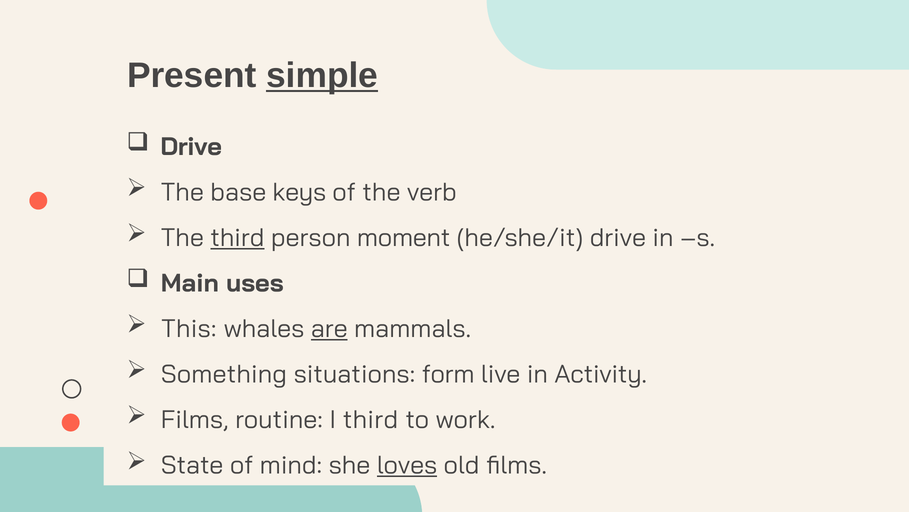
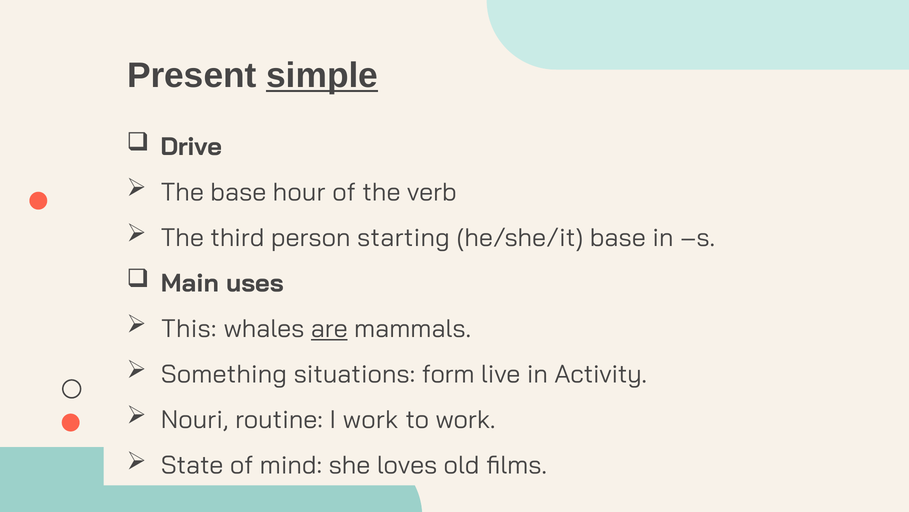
keys: keys -> hour (299, 192)
third underline: present -> none (237, 237)
moment: moment -> starting (403, 237)
he/she/it drive: drive -> base (618, 237)
Films: Films -> Nouri (195, 419)
I third: third -> work (370, 419)
loves underline: present -> none (407, 465)
